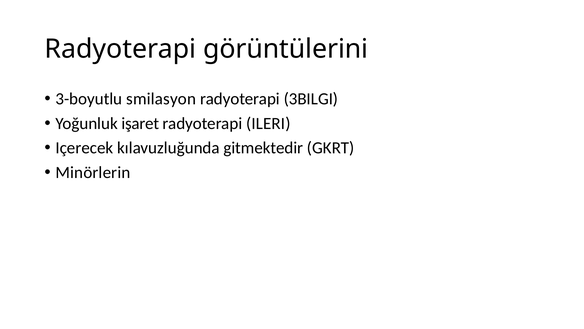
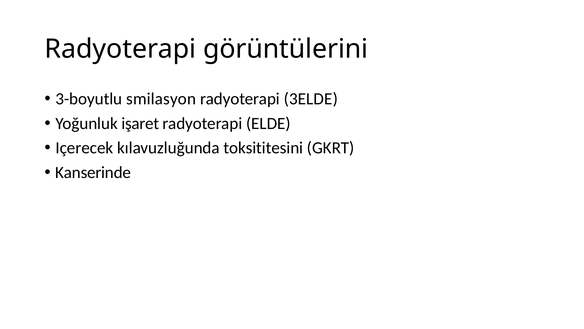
3BILGI: 3BILGI -> 3ELDE (311, 99)
ILERI: ILERI -> ELDE (268, 123)
gitmektedir: gitmektedir -> toksititesini (263, 148)
Minörlerin: Minörlerin -> Kanserinde (93, 172)
